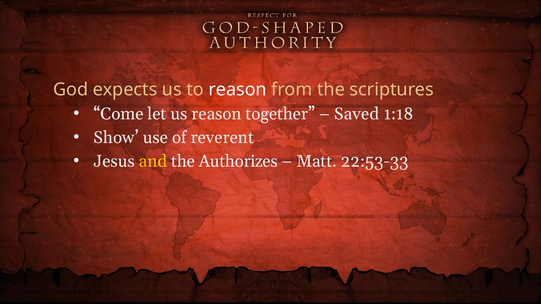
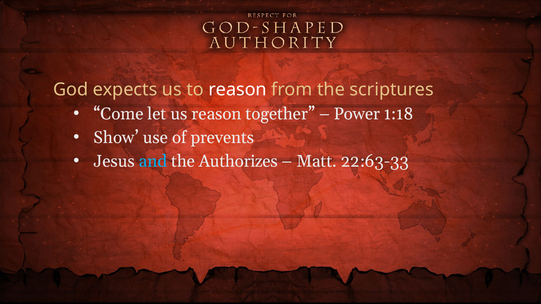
Saved: Saved -> Power (357, 114)
reverent: reverent -> prevents (222, 138)
and colour: yellow -> light blue (153, 161)
22:53-33: 22:53-33 -> 22:63-33 (375, 161)
